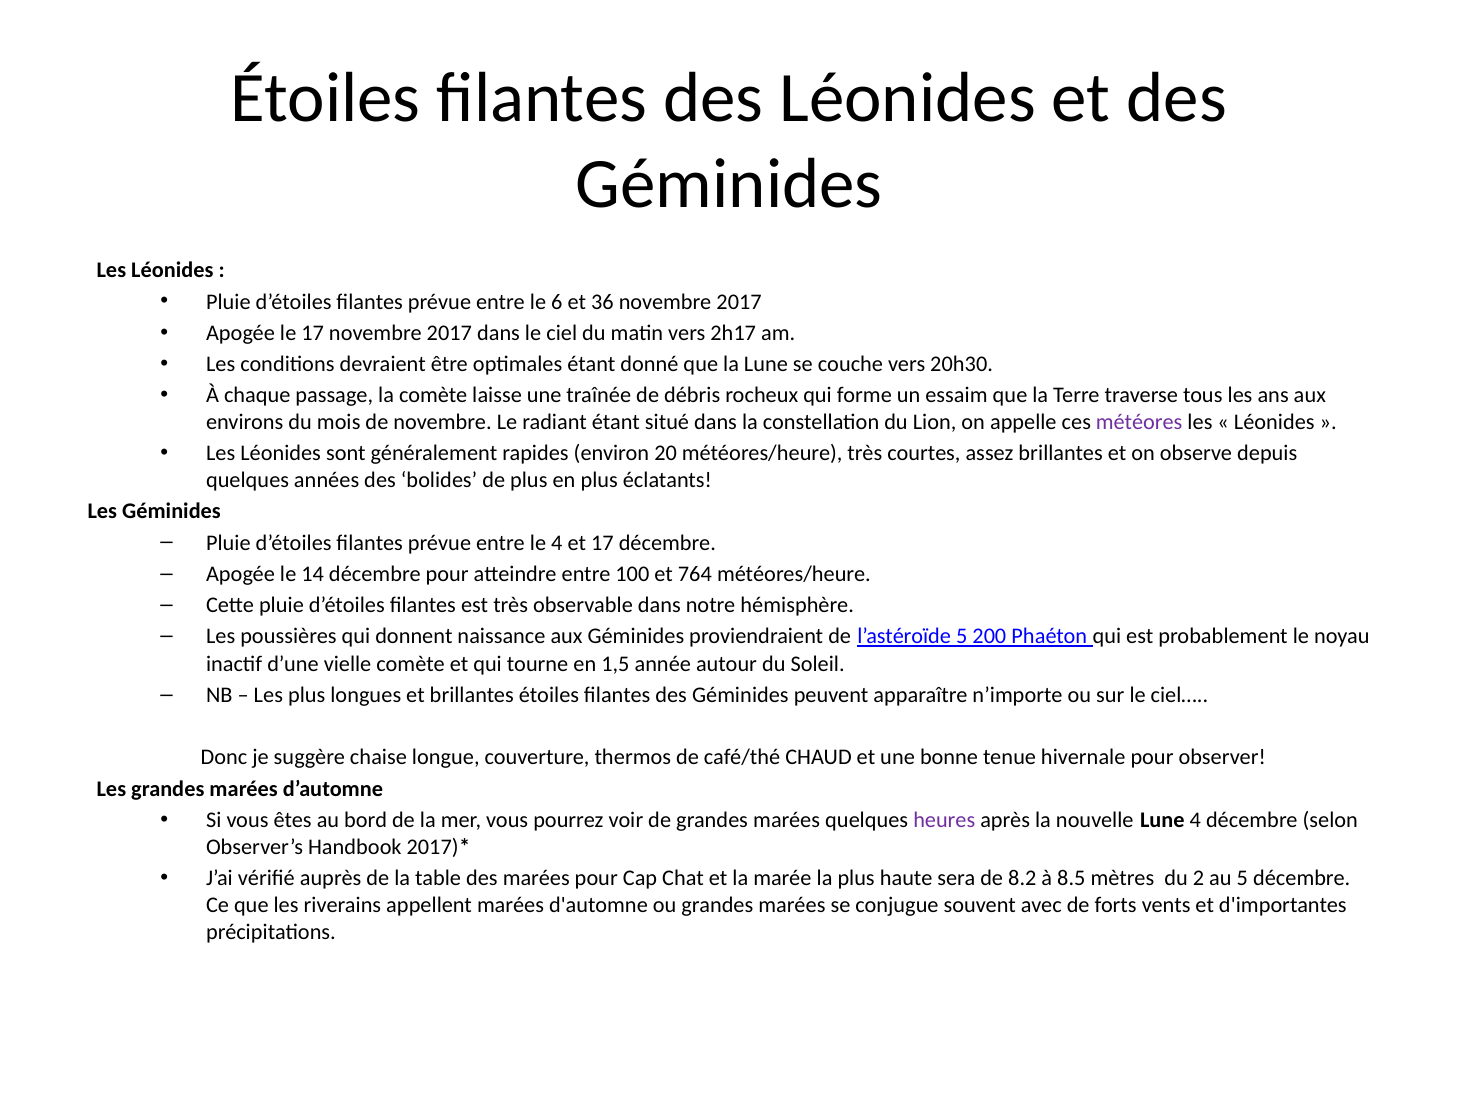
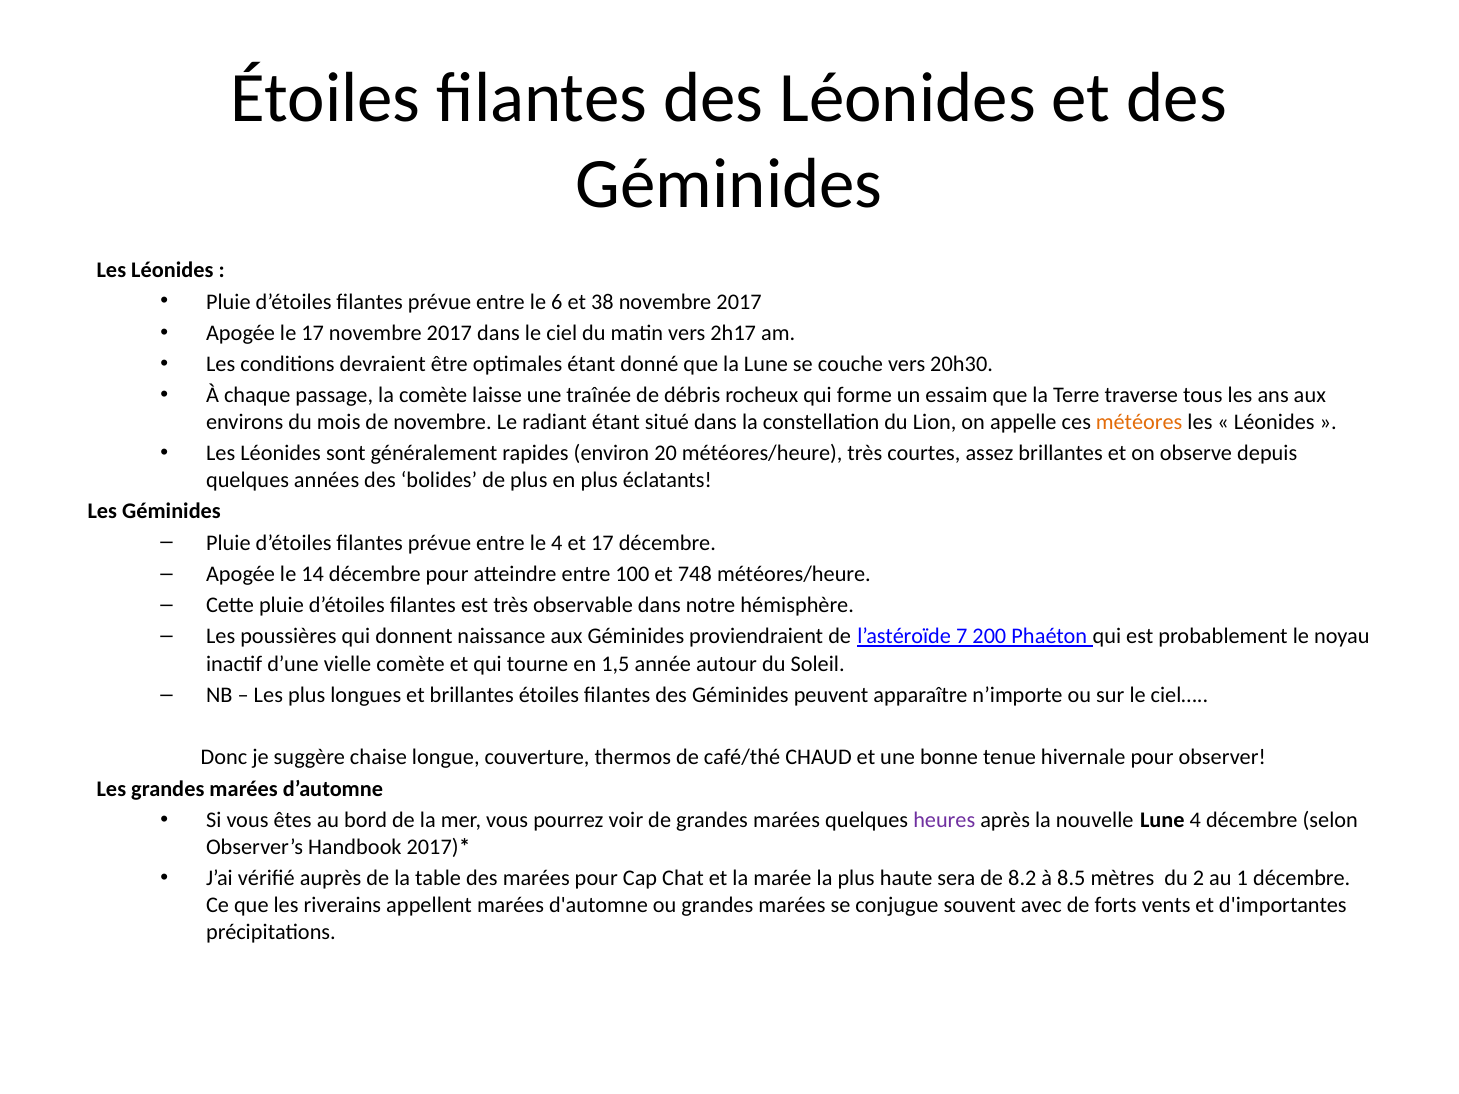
36: 36 -> 38 (602, 302)
météores colour: purple -> orange (1139, 422)
764: 764 -> 748 (695, 574)
l’astéroïde 5: 5 -> 7 (962, 637)
au 5: 5 -> 1 (1242, 878)
